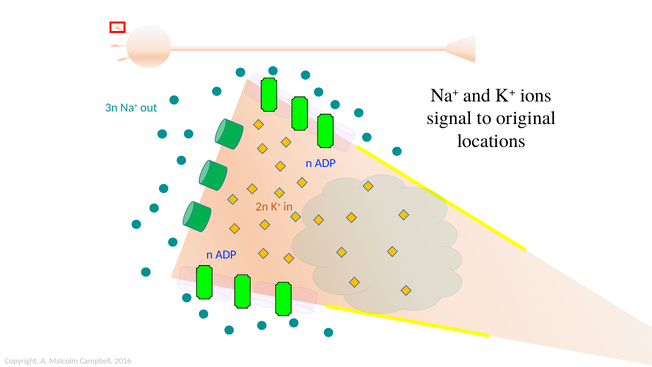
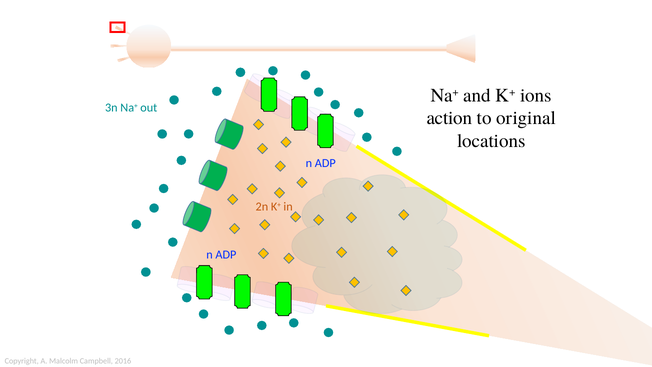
signal: signal -> action (449, 118)
